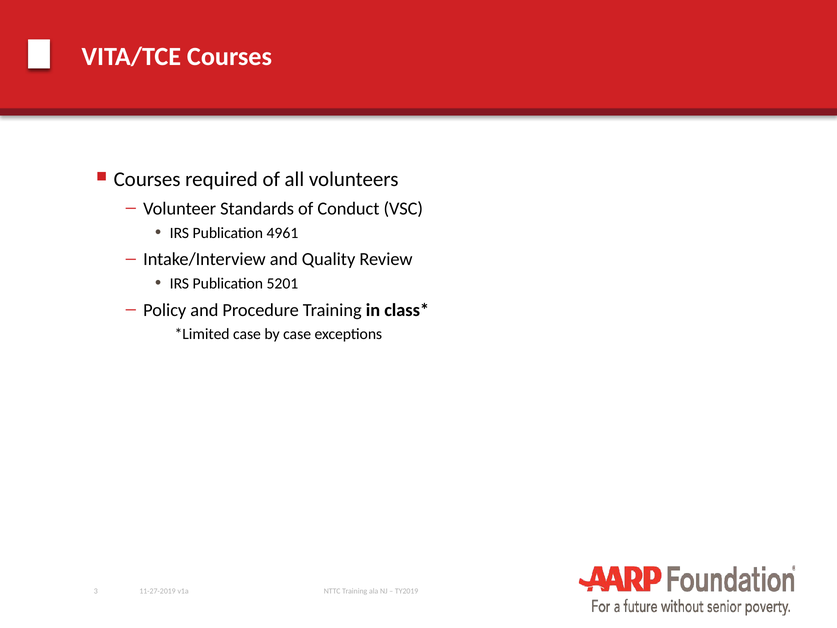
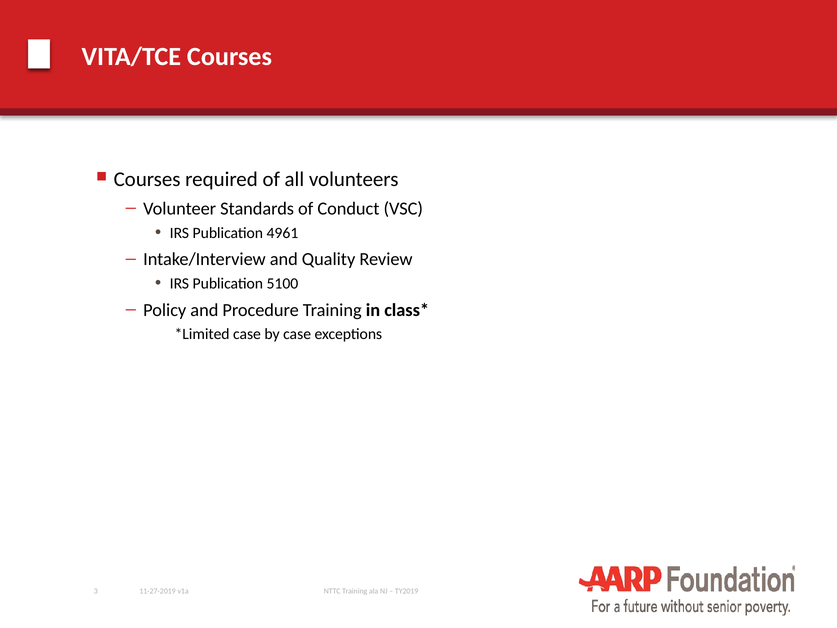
5201: 5201 -> 5100 (282, 283)
